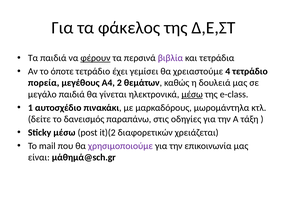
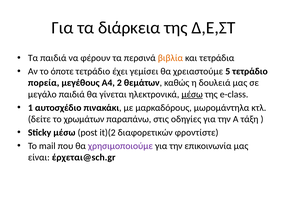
φάκελος: φάκελος -> διάρκεια (129, 28)
φέρουν underline: present -> none (95, 58)
βιβλία colour: purple -> orange (170, 58)
4: 4 -> 5 (228, 71)
δανεισμός: δανεισμός -> χρωμάτων (84, 119)
χρειάζεται: χρειάζεται -> φροντίστε (197, 133)
μάθημά@sch.gr: μάθημά@sch.gr -> έρχεται@sch.gr (84, 158)
